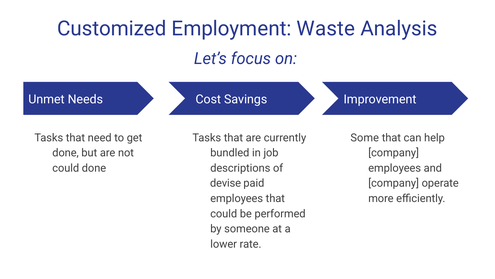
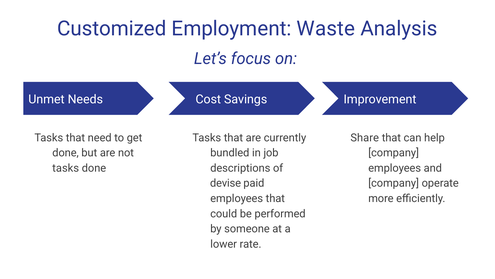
Some: Some -> Share (365, 138)
could: could -> tasks (66, 168)
